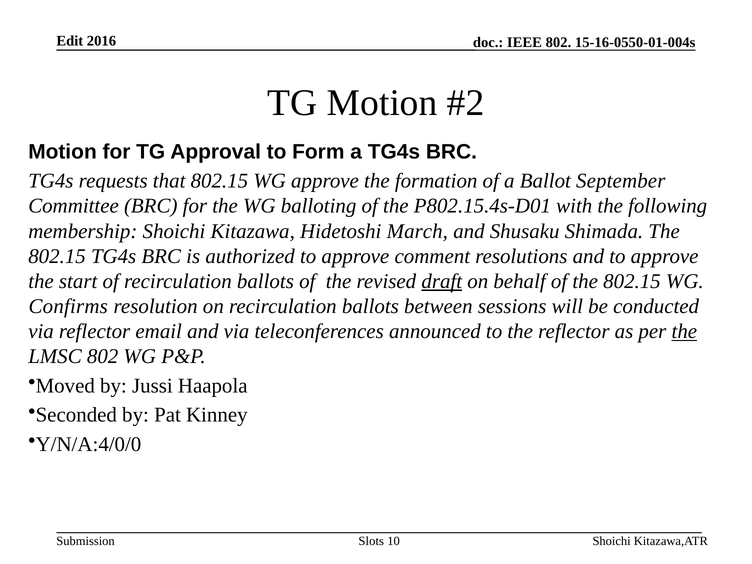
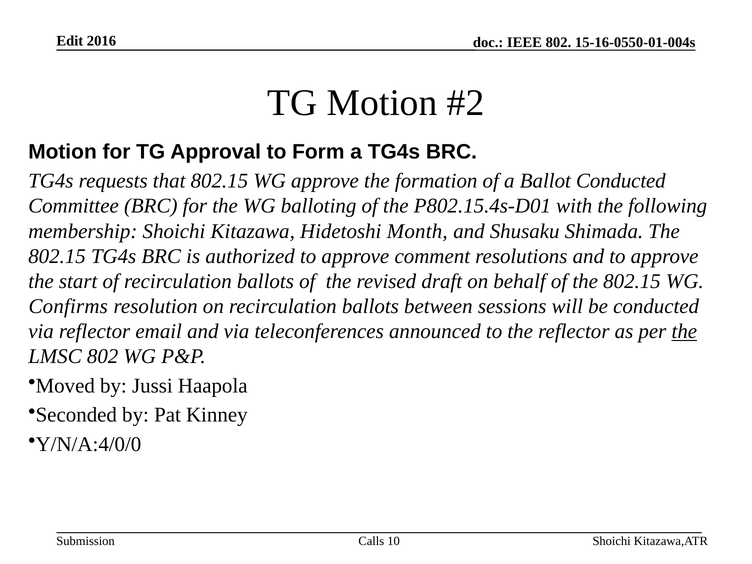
Ballot September: September -> Conducted (621, 181)
March: March -> Month (417, 231)
draft underline: present -> none (442, 281)
Slots: Slots -> Calls (371, 541)
